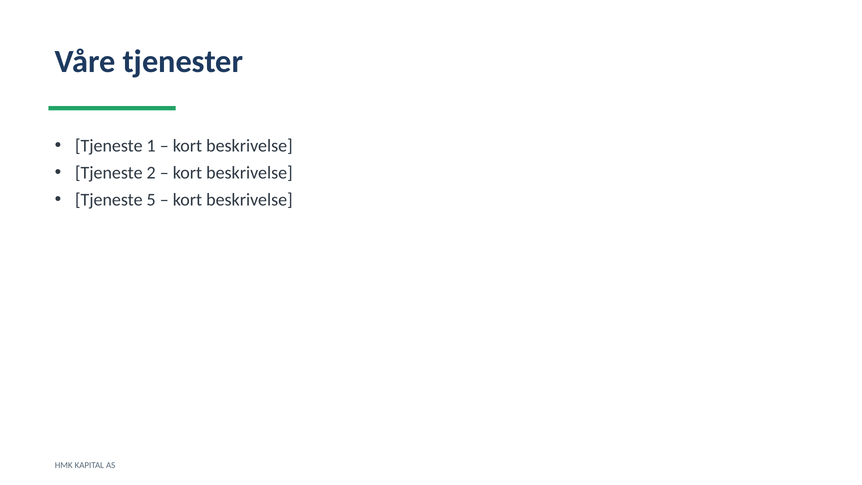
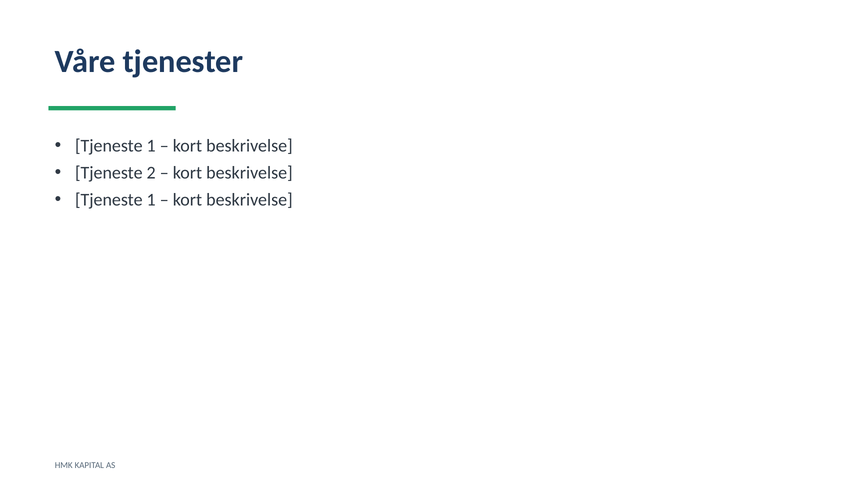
5: 5 -> 1 (151, 200)
